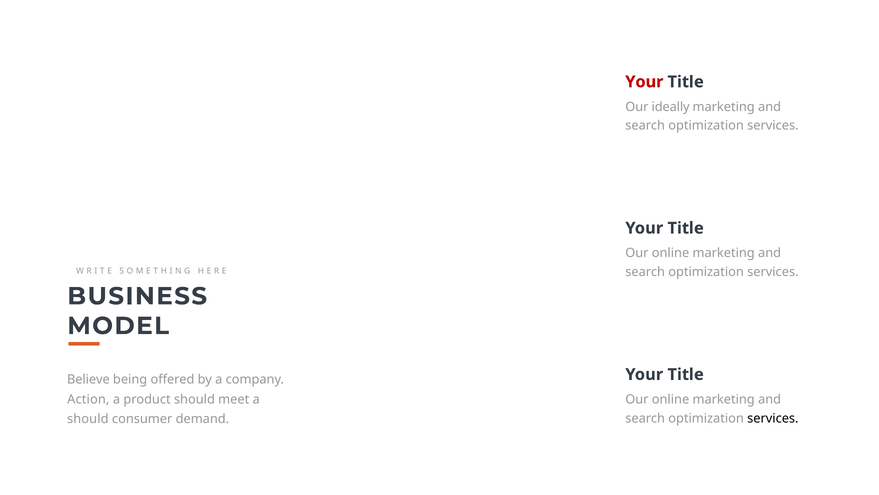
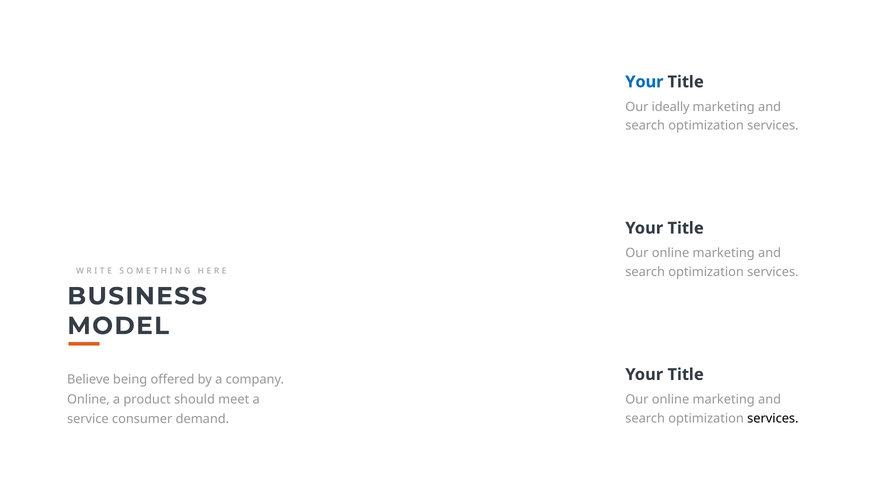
Your colour: red -> blue (644, 82)
Action: Action -> Online (88, 399)
should: should -> service (88, 419)
